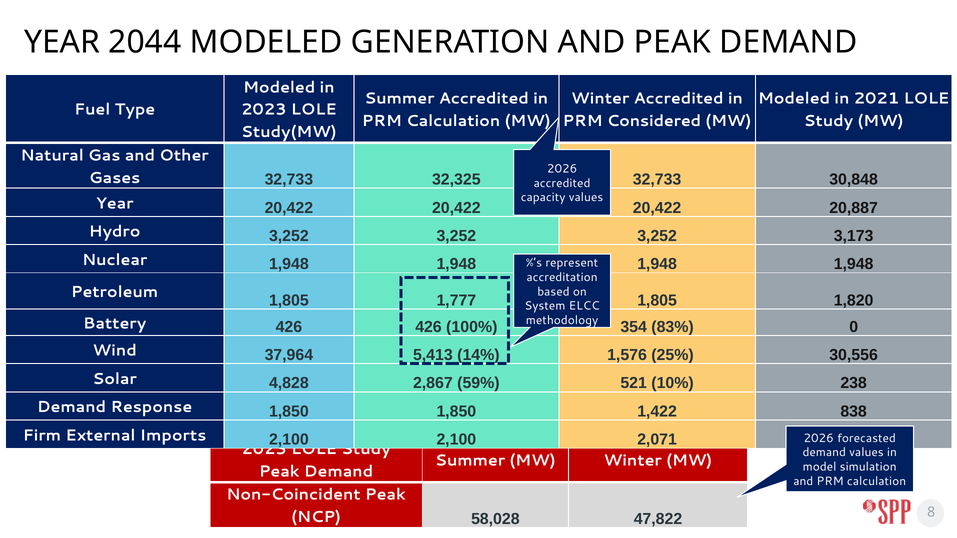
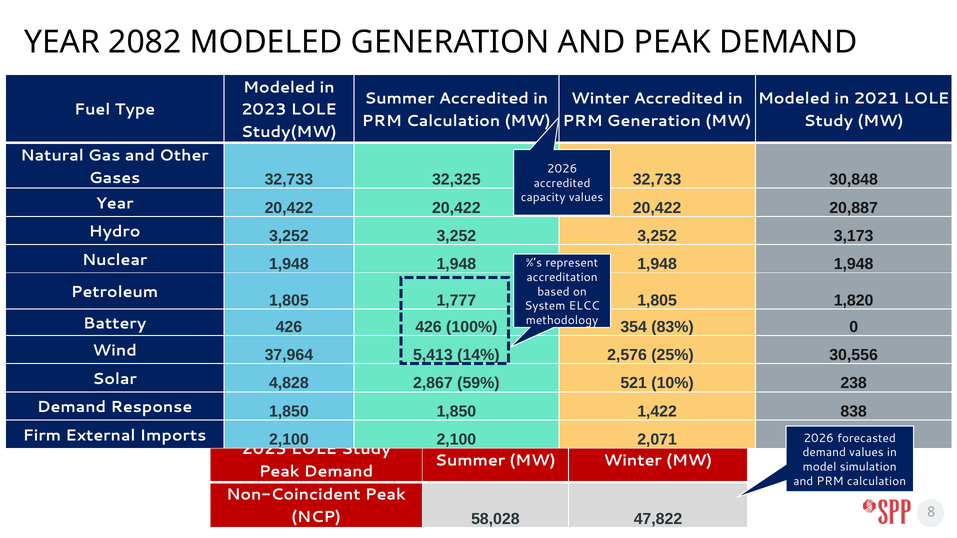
2044: 2044 -> 2082 (145, 42)
Considered: Considered -> Generation (654, 121)
1,576: 1,576 -> 2,576 (627, 355)
